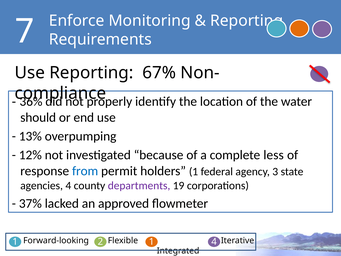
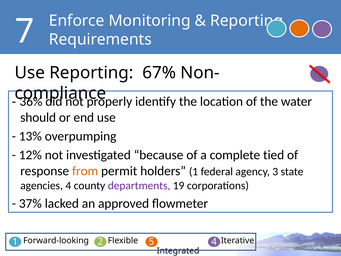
less: less -> tied (274, 155)
from colour: blue -> orange (85, 171)
2 1: 1 -> 5 (152, 241)
